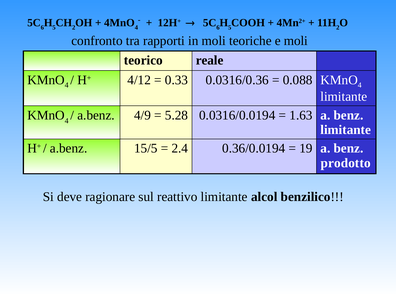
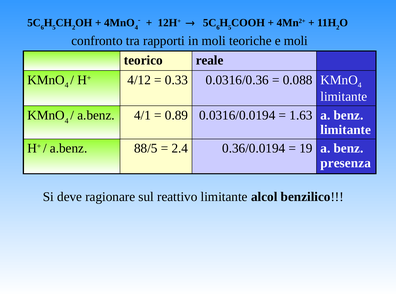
4/9: 4/9 -> 4/1 (143, 115)
5.28: 5.28 -> 0.89 (177, 115)
15/5: 15/5 -> 88/5 (146, 148)
prodotto: prodotto -> presenza (346, 163)
